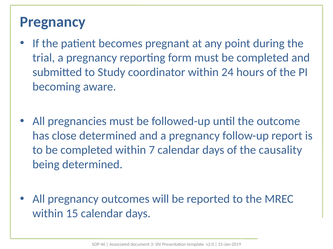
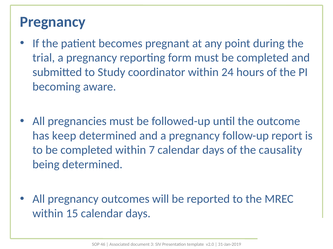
close: close -> keep (64, 136)
